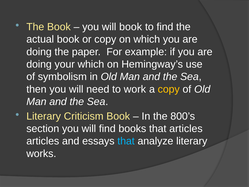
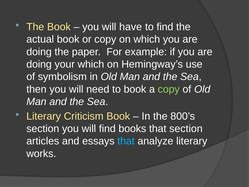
will book: book -> have (131, 27)
to work: work -> book (135, 89)
copy colour: yellow -> light green (169, 89)
that articles: articles -> section (186, 129)
